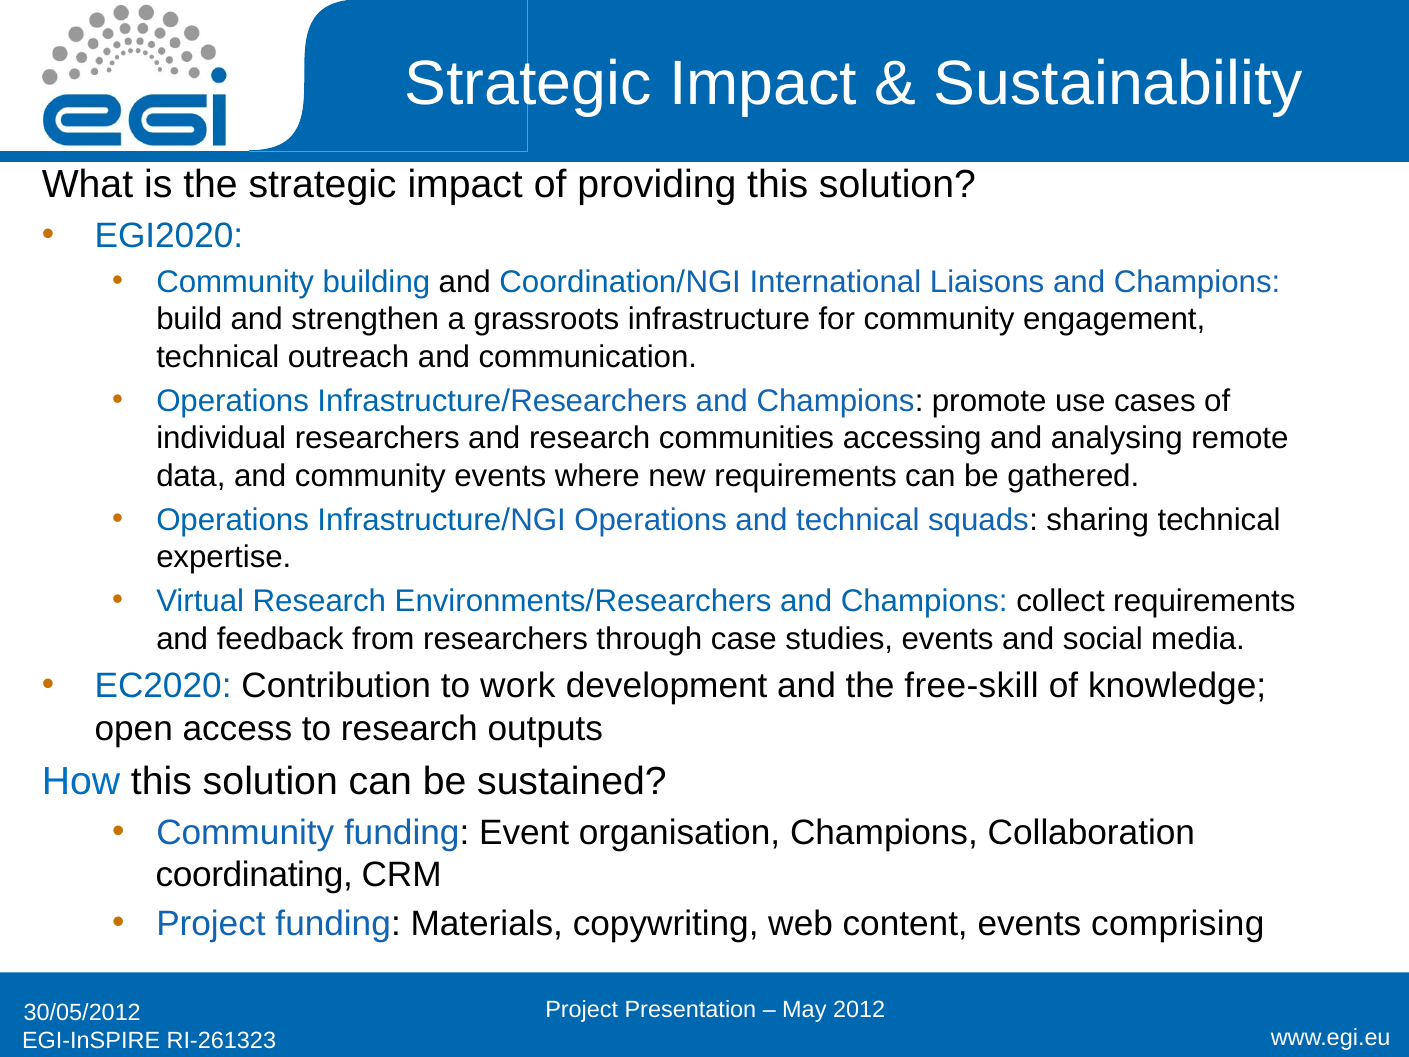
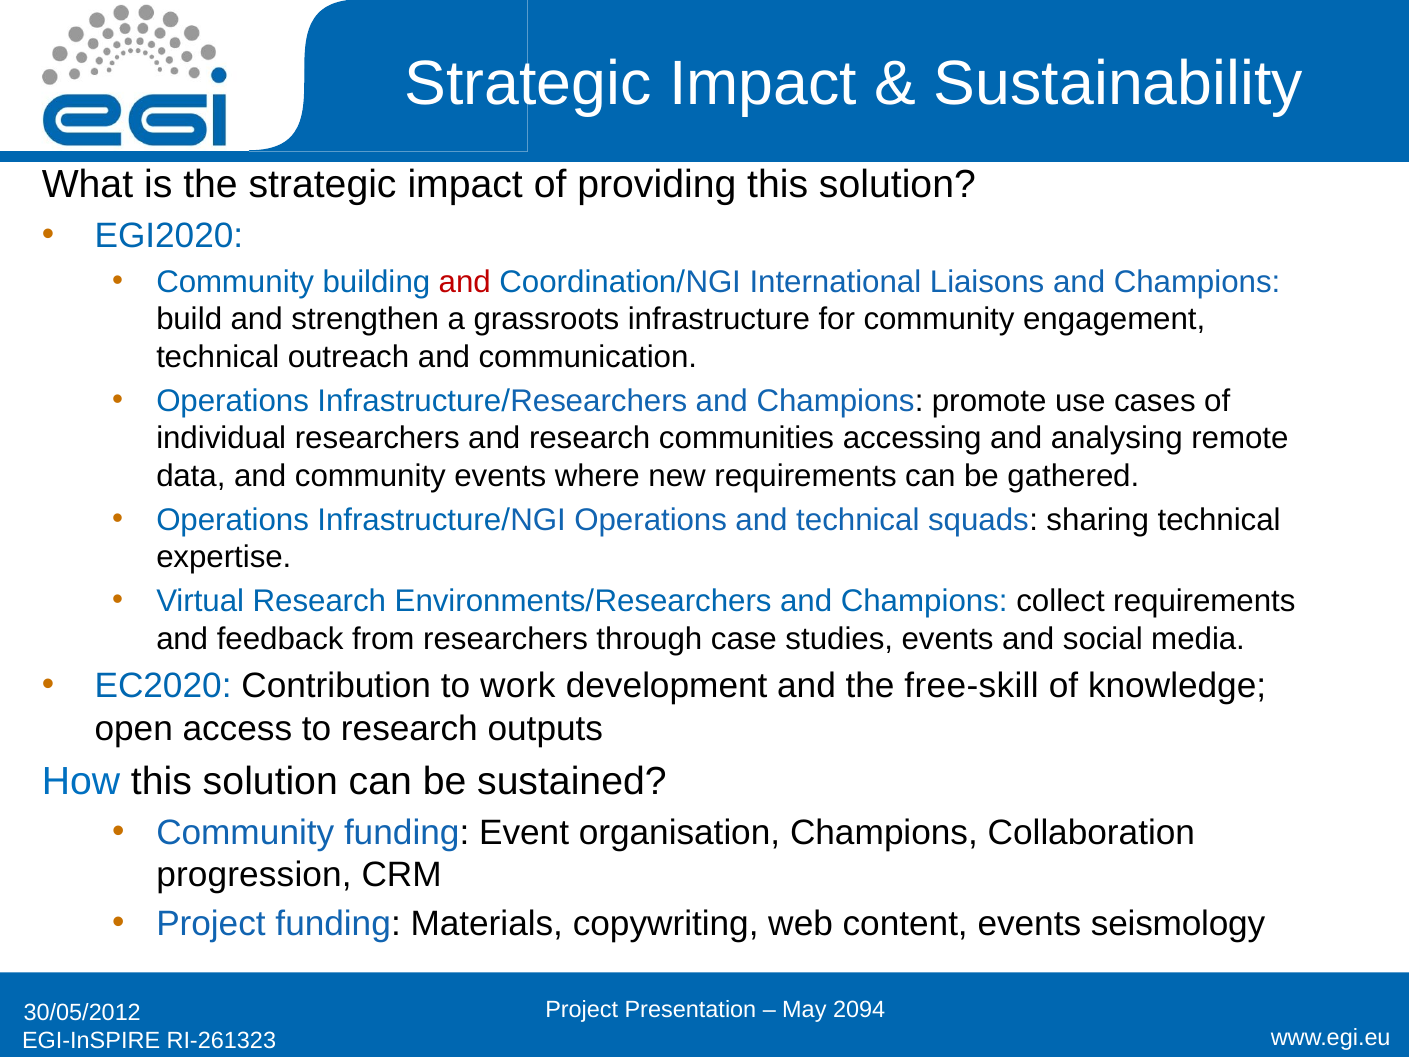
and colour: black -> red (465, 282)
coordinating: coordinating -> progression (254, 875)
comprising: comprising -> seismology (1178, 924)
2012: 2012 -> 2094 (859, 1009)
